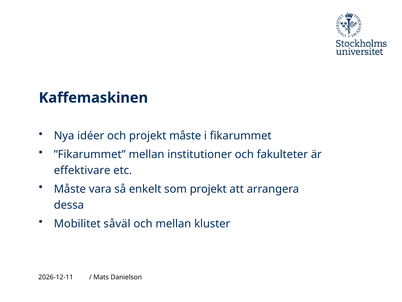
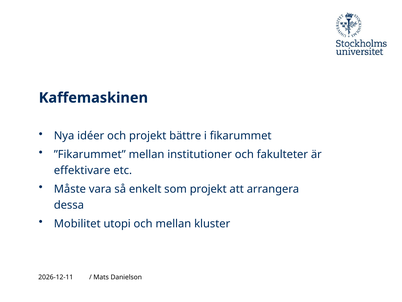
projekt måste: måste -> bättre (185, 136)
såväl: såväl -> utopi (117, 223)
